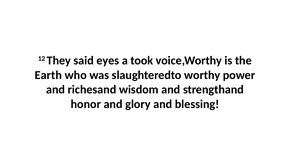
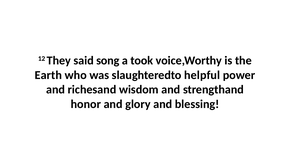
eyes: eyes -> song (108, 61)
worthy: worthy -> helpful (202, 75)
